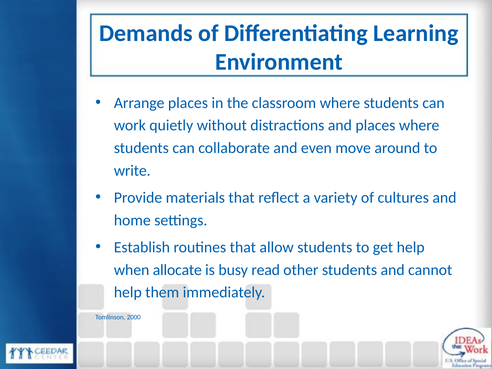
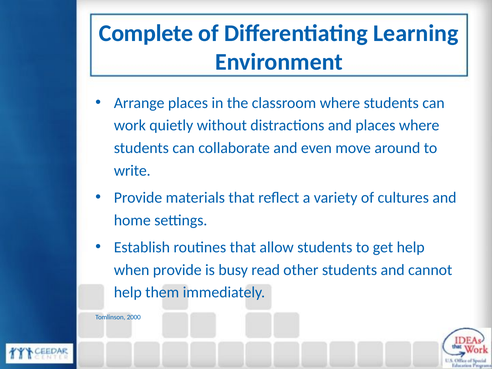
Demands: Demands -> Complete (146, 33)
when allocate: allocate -> provide (177, 270)
